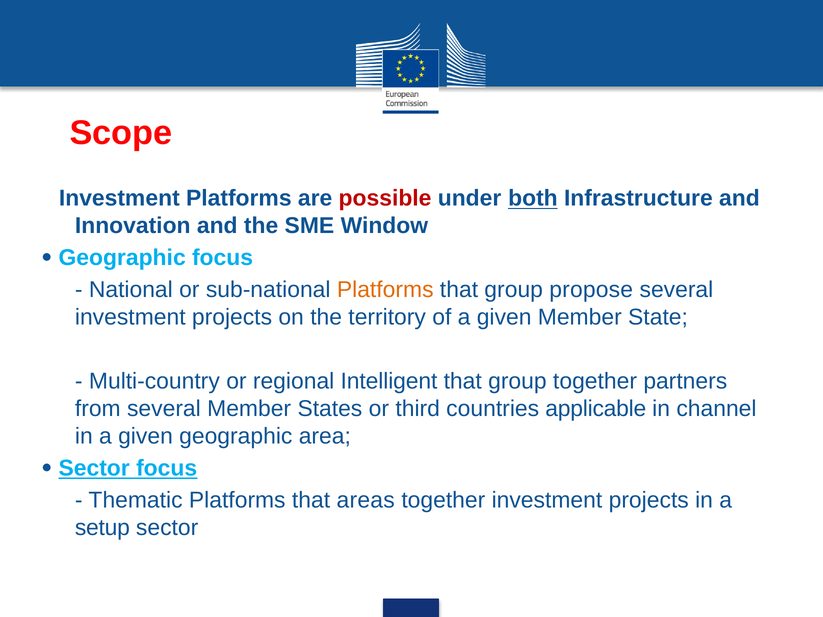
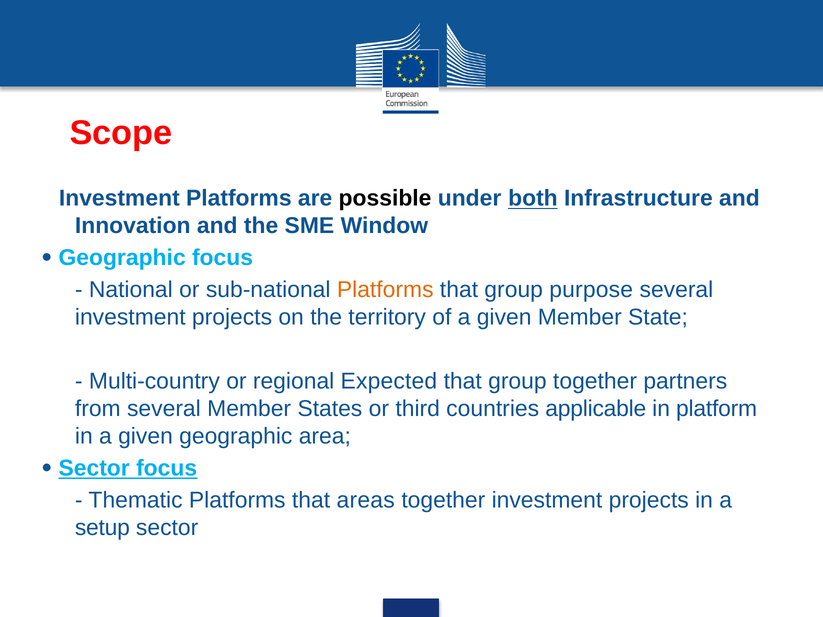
possible colour: red -> black (385, 198)
propose: propose -> purpose (591, 290)
Intelligent: Intelligent -> Expected (389, 381)
channel: channel -> platform (717, 409)
